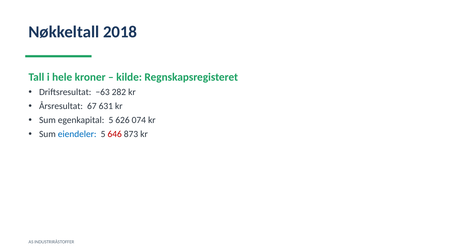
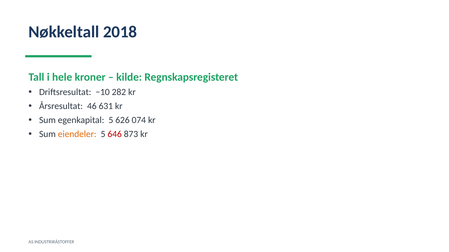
−63: −63 -> −10 (103, 92)
67: 67 -> 46 (92, 106)
eiendeler colour: blue -> orange (77, 134)
